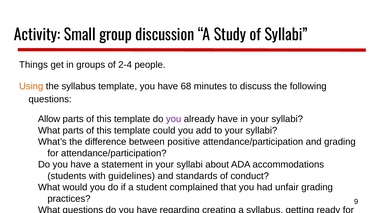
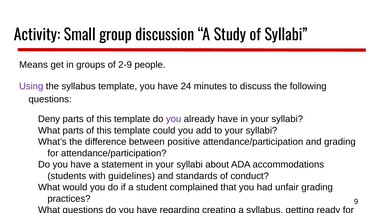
Things: Things -> Means (33, 65)
2-4: 2-4 -> 2-9 (125, 65)
Using colour: orange -> purple (31, 86)
68: 68 -> 24 (186, 86)
Allow: Allow -> Deny (49, 119)
